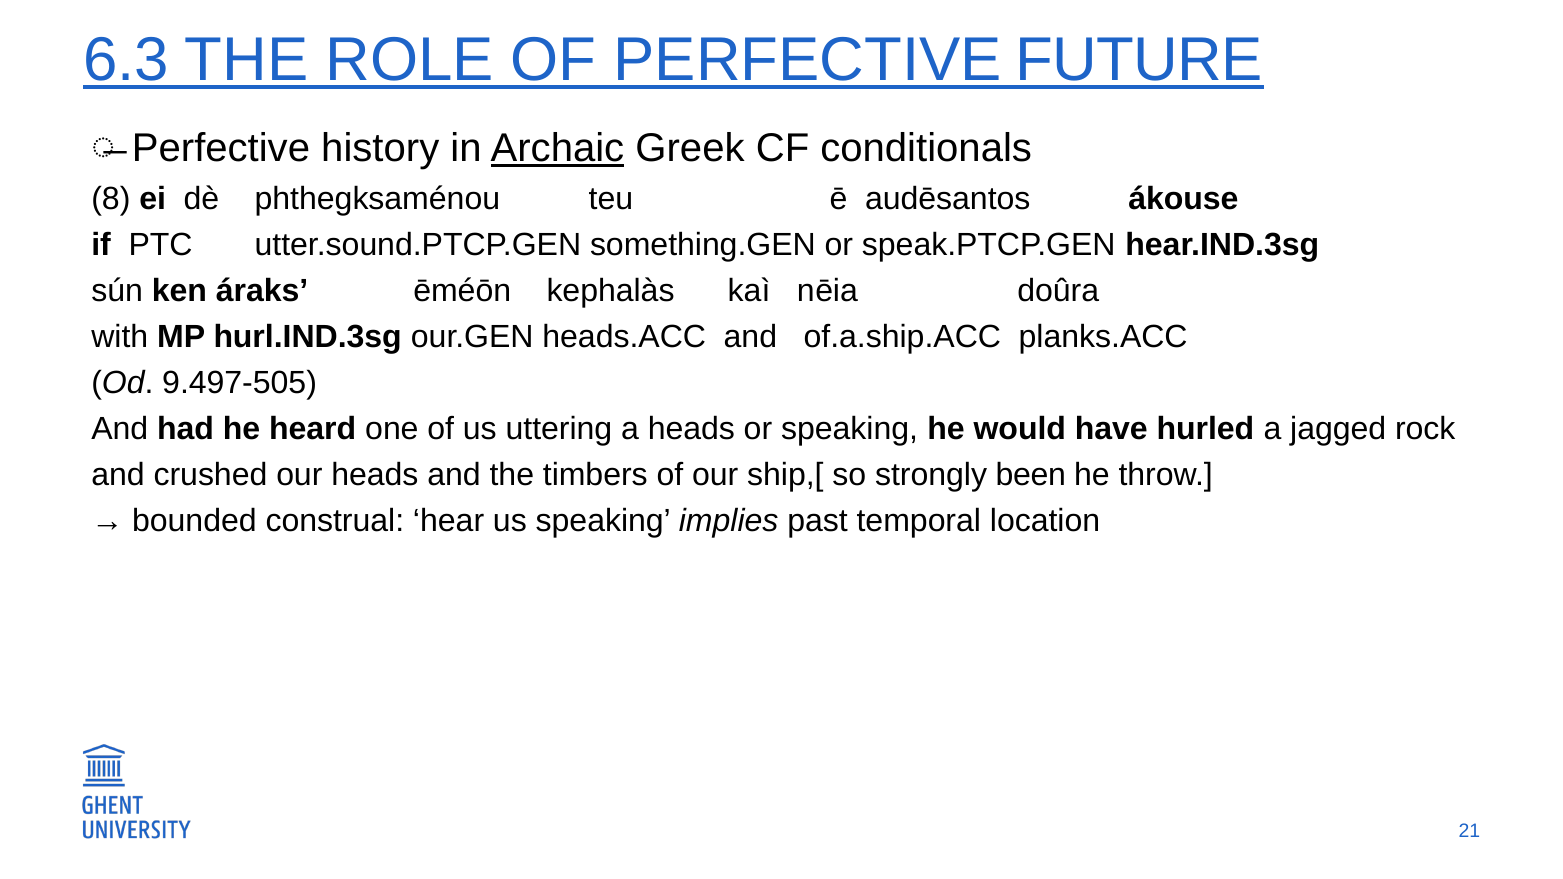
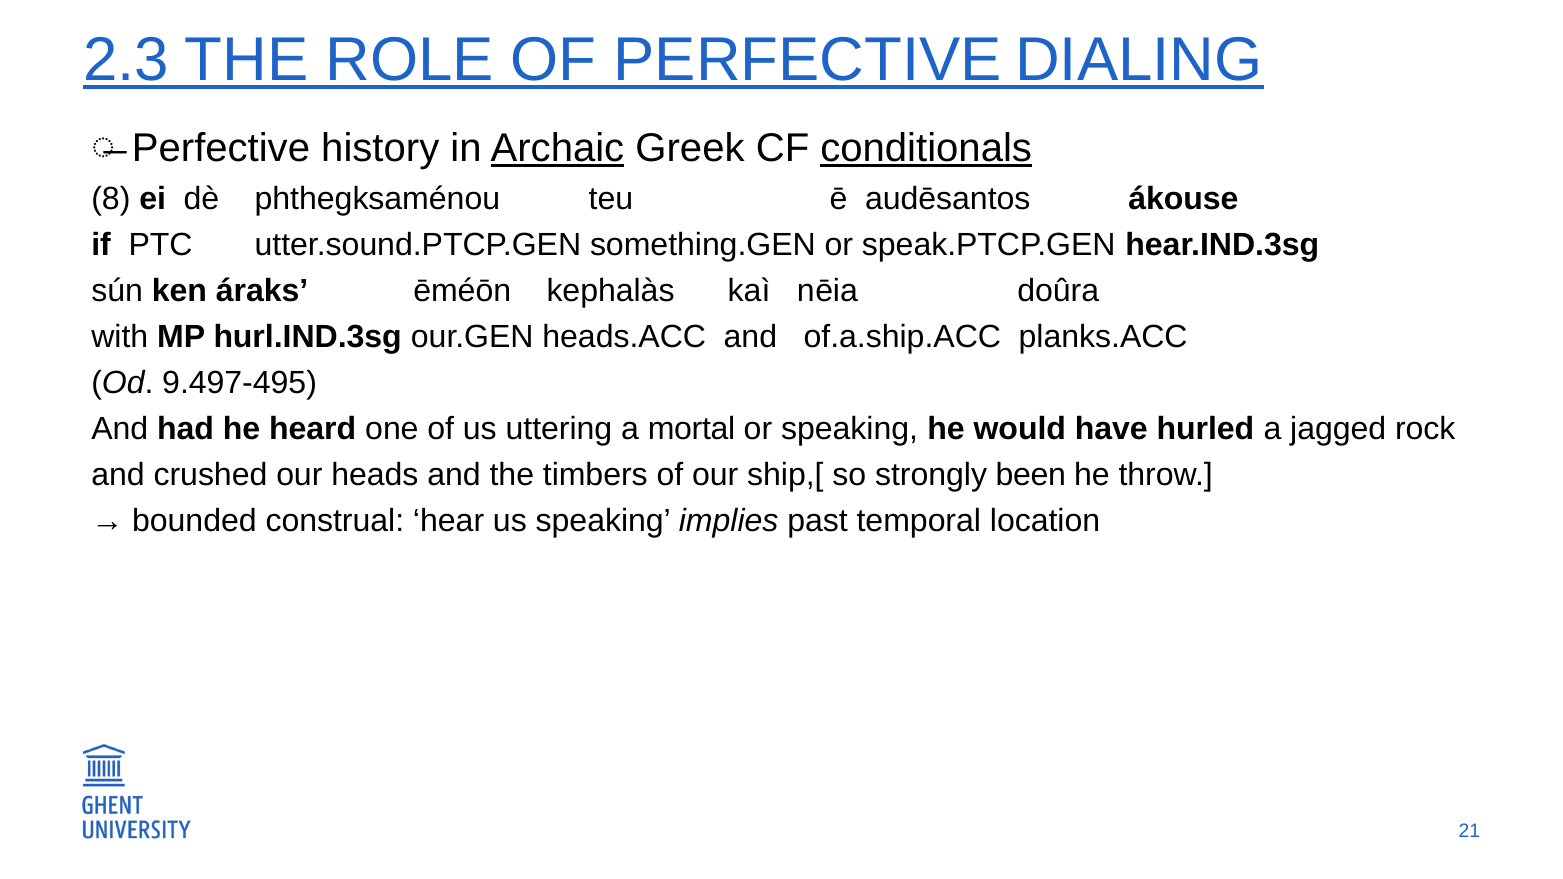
6.3: 6.3 -> 2.3 (126, 60)
FUTURE: FUTURE -> DIALING (1139, 60)
conditionals underline: none -> present (926, 148)
9.497-505: 9.497-505 -> 9.497-495 (240, 383)
a heads: heads -> mortal (692, 429)
